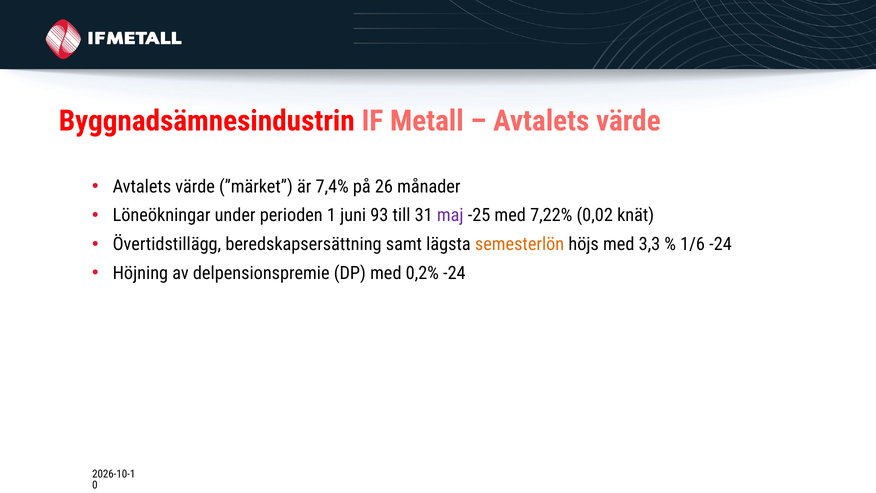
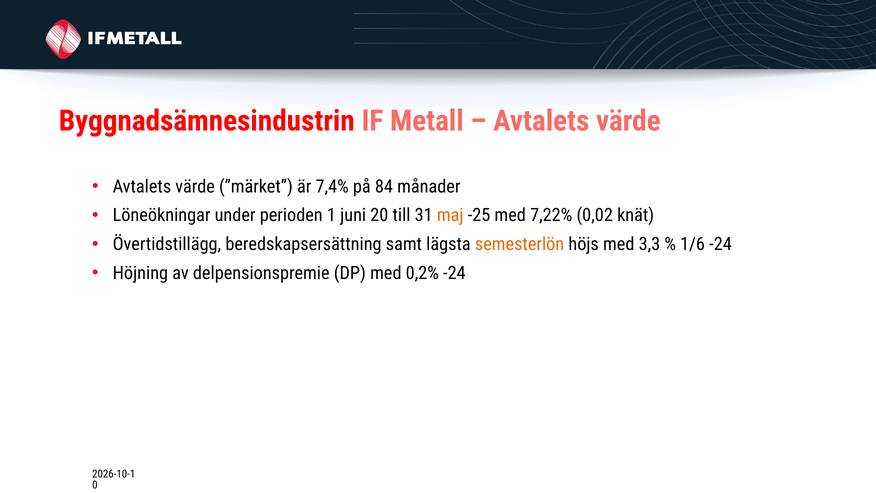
26: 26 -> 84 (384, 186)
93: 93 -> 20 (379, 215)
maj colour: purple -> orange (450, 215)
